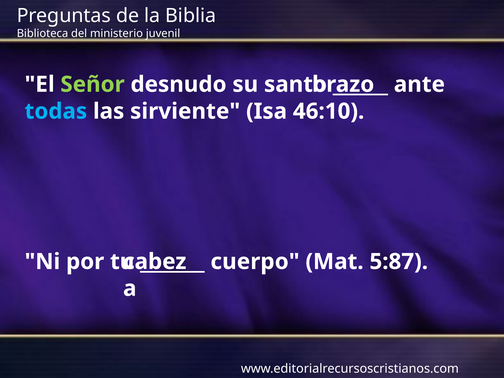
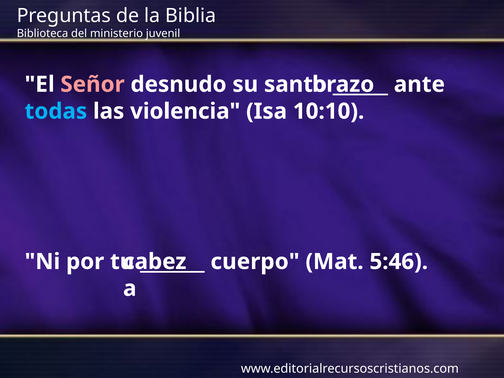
Señor colour: light green -> pink (93, 84)
sirviente: sirviente -> violencia (185, 111)
46:10: 46:10 -> 10:10 (329, 111)
5:87: 5:87 -> 5:46 (399, 262)
